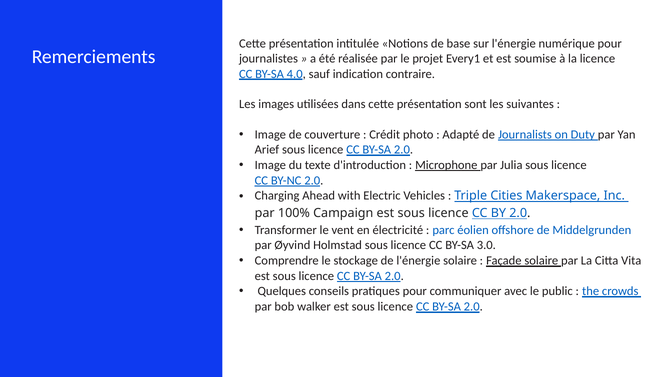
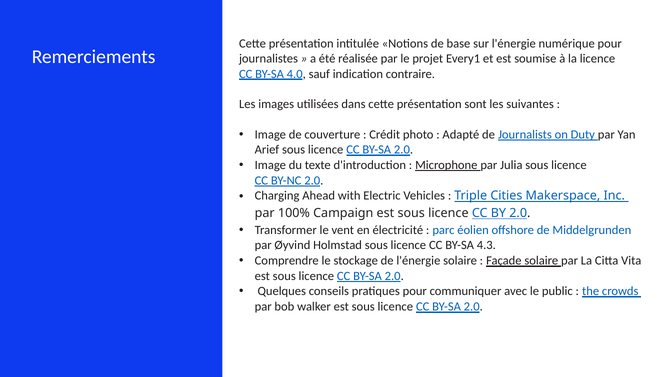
3.0: 3.0 -> 4.3 (486, 245)
